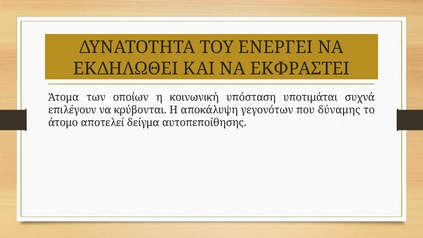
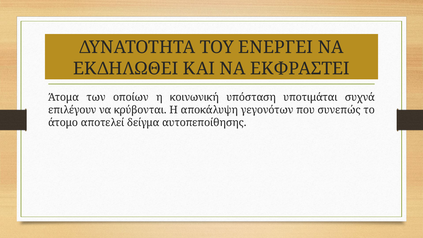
δύναμης: δύναμης -> συνεπώς (339, 110)
